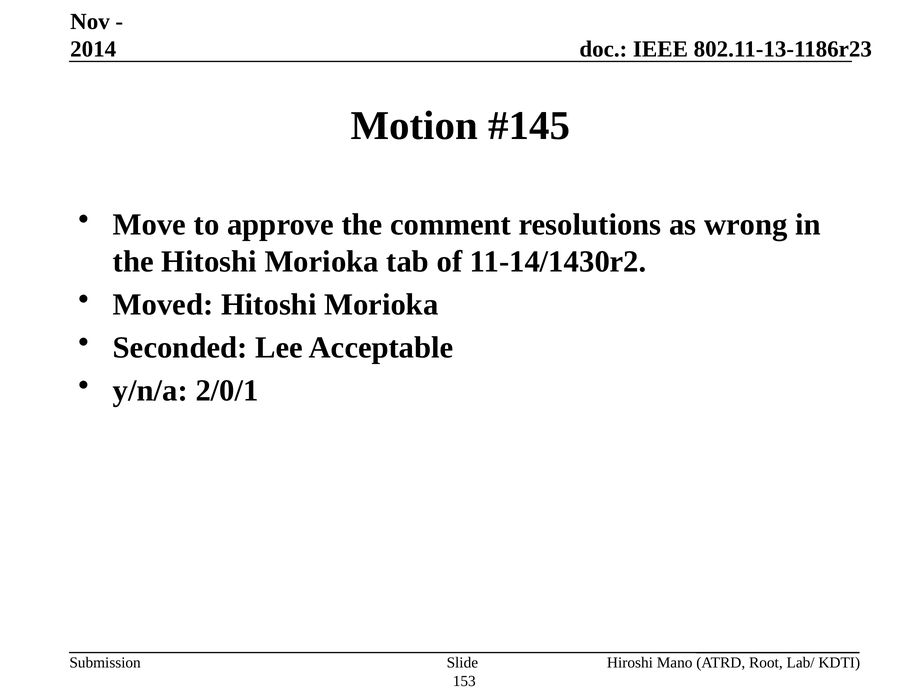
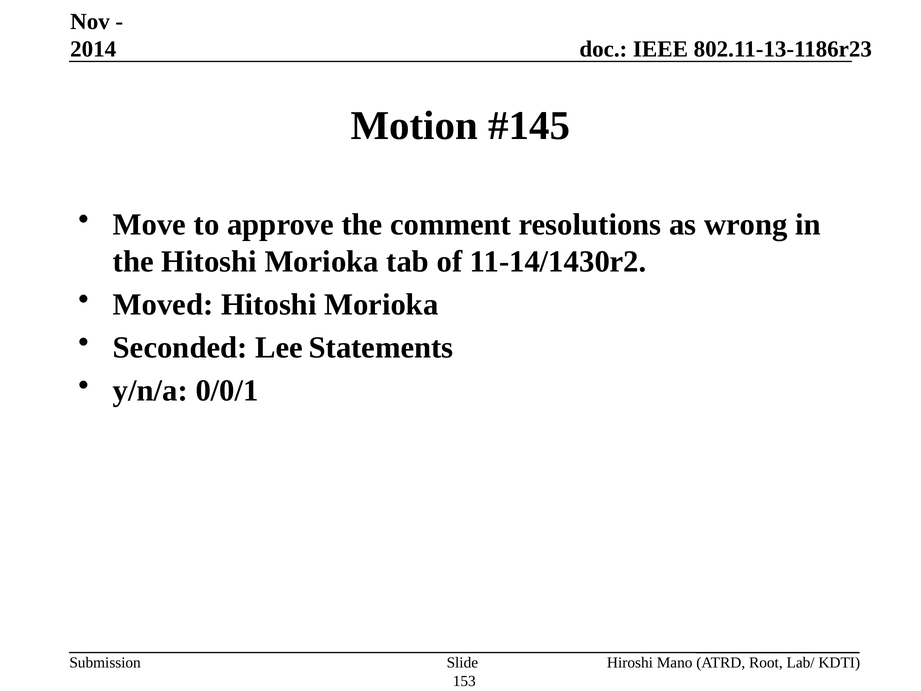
Acceptable: Acceptable -> Statements (381, 348)
2/0/1: 2/0/1 -> 0/0/1 (227, 391)
